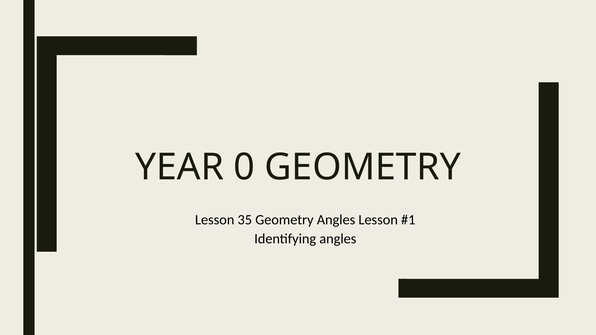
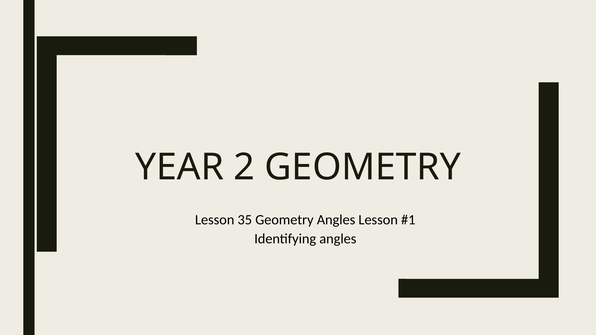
0: 0 -> 2 (244, 167)
